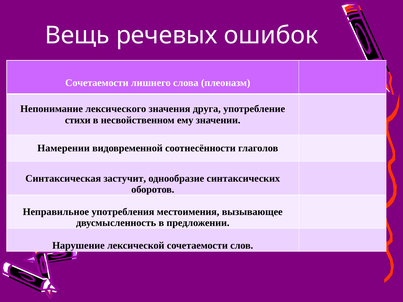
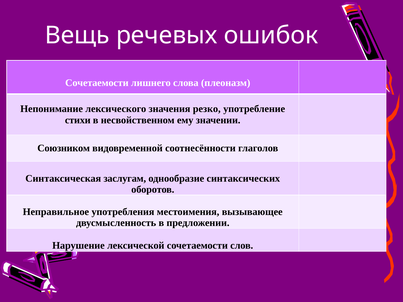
друга: друга -> резко (207, 109)
Намерении: Намерении -> Союзником (64, 148)
застучит: застучит -> заслугам (125, 179)
